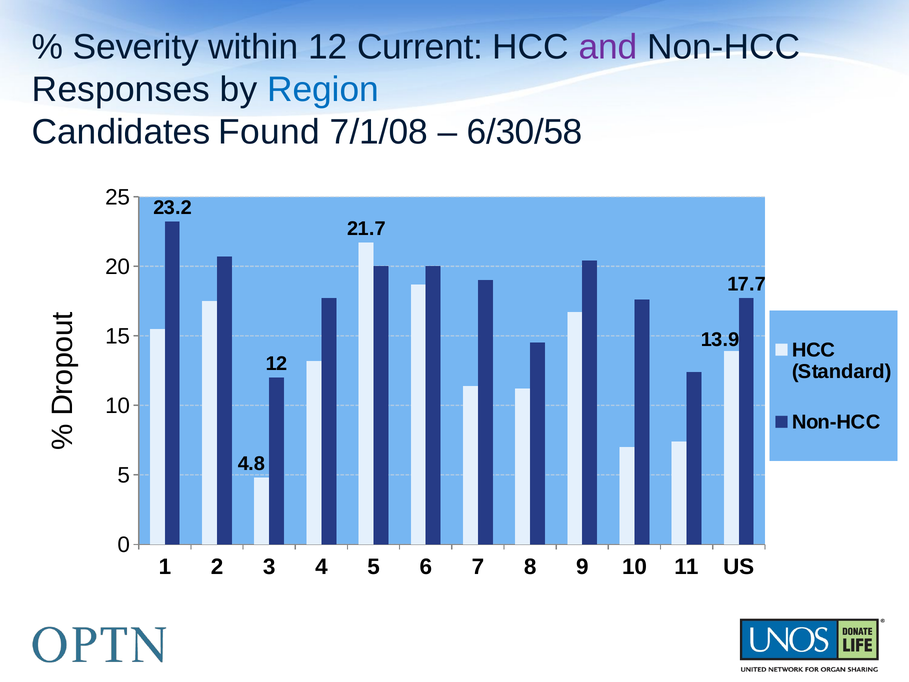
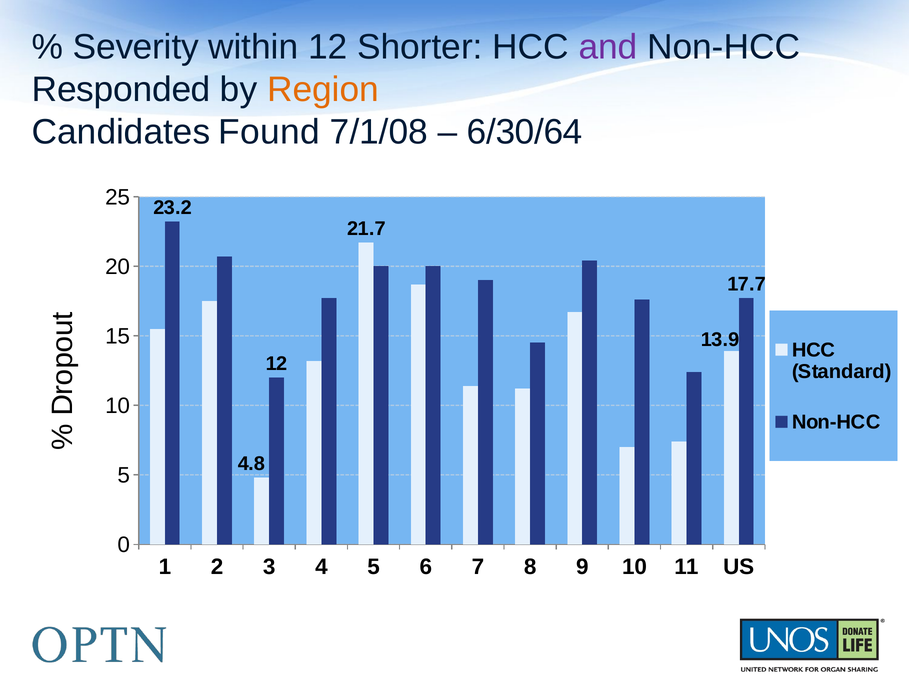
Current: Current -> Shorter (420, 47)
Responses: Responses -> Responded (121, 90)
Region colour: blue -> orange (323, 90)
6/30/58: 6/30/58 -> 6/30/64 (525, 132)
